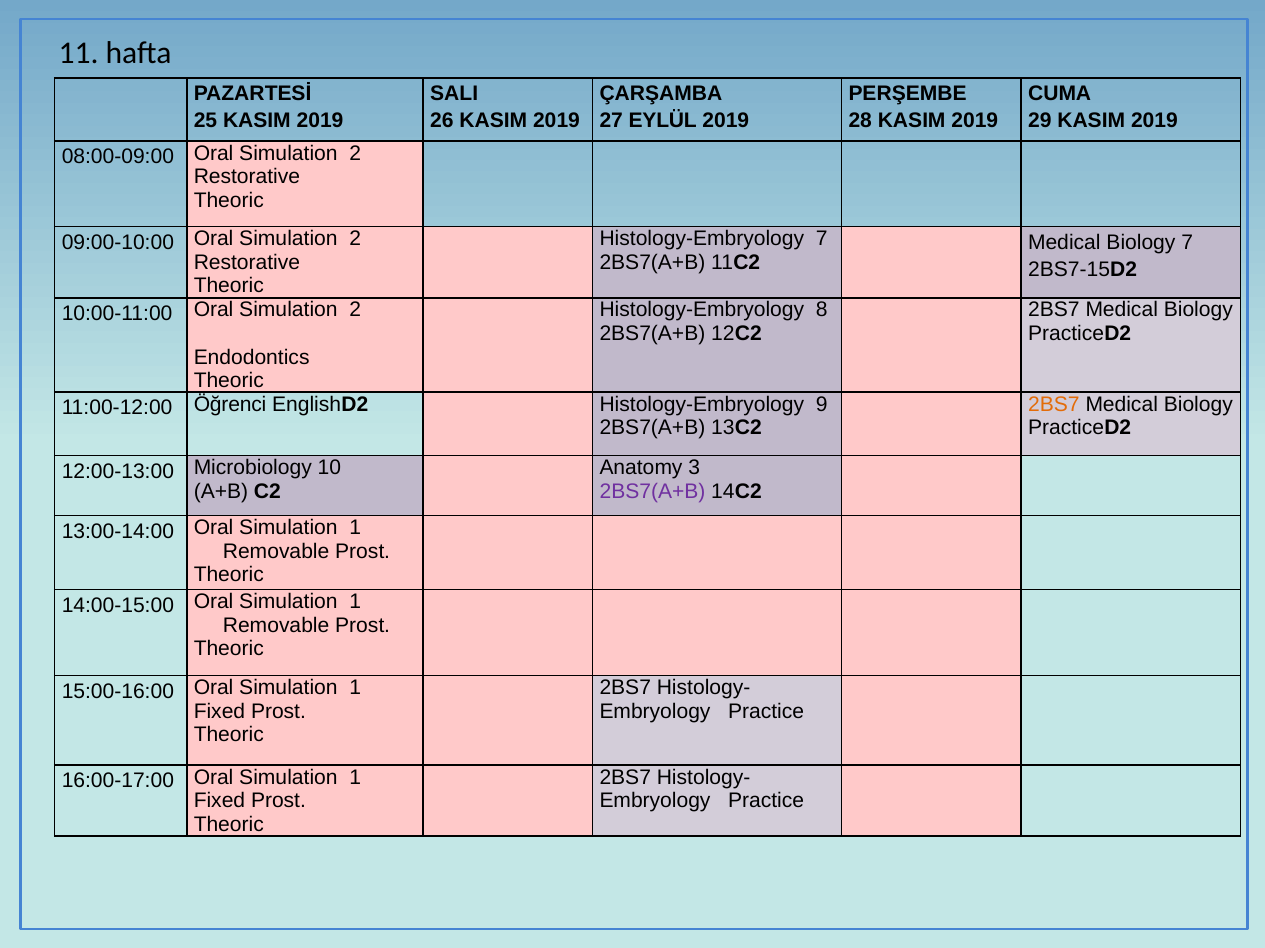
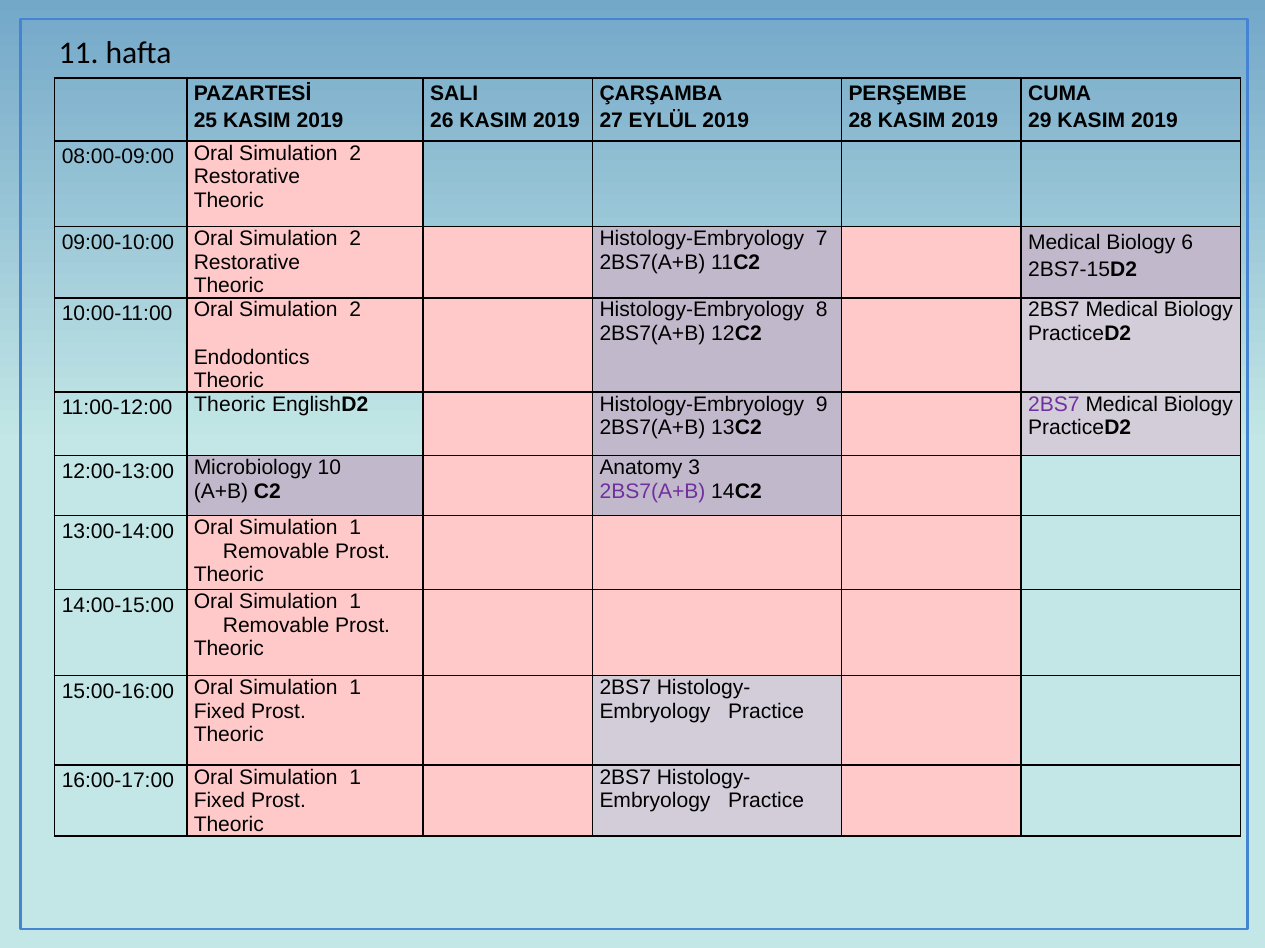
Biology 7: 7 -> 6 (1187, 242)
2BS7 colour: orange -> purple (1054, 405)
11:00-12:00 Öğrenci: Öğrenci -> Theoric (230, 405)
